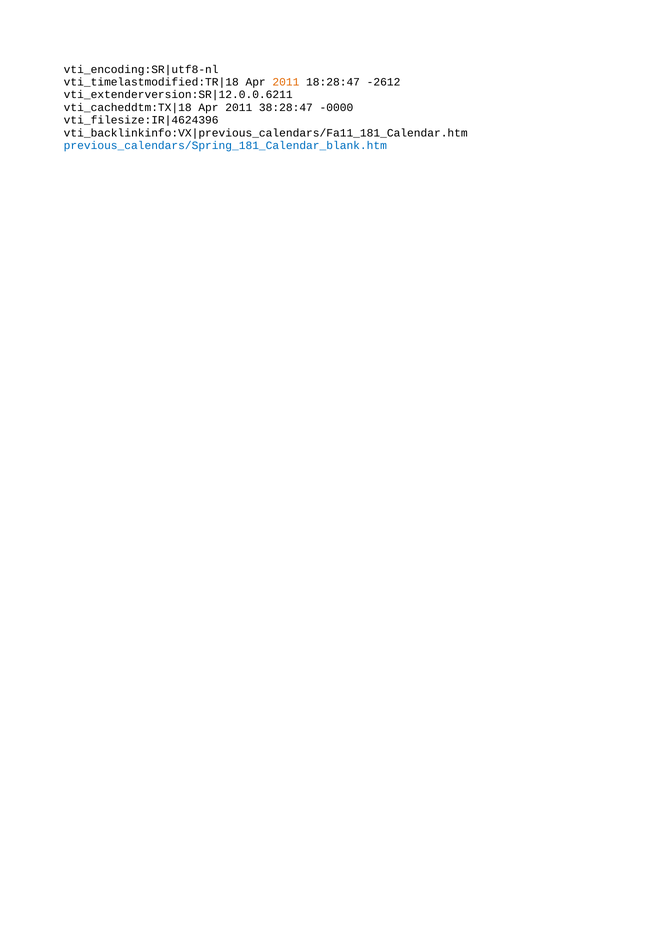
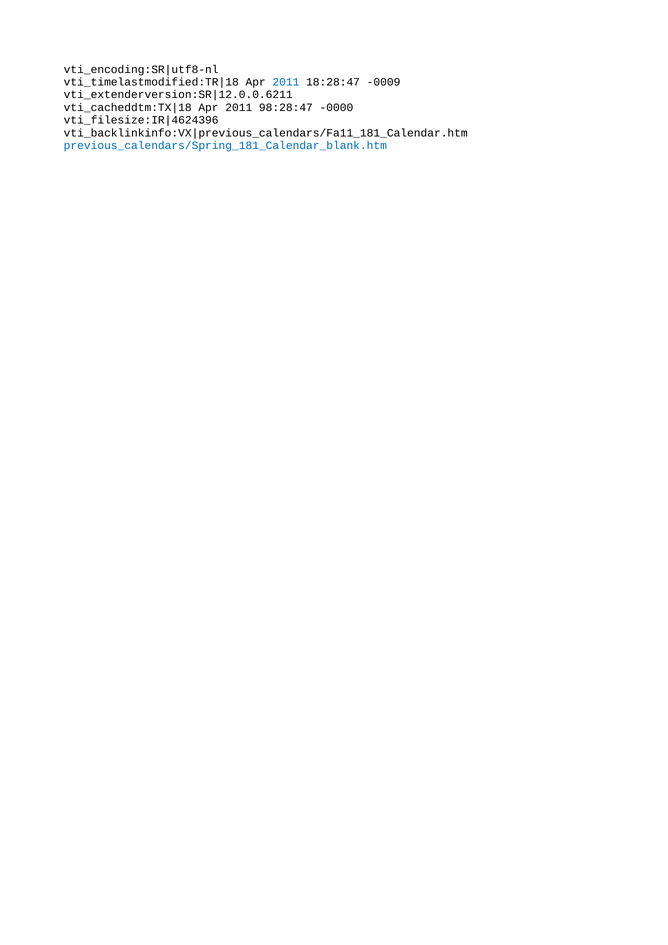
2011 colour: orange -> blue (286, 82)
-2612: -2612 -> -0009 (384, 82)
38:28:47: 38:28:47 -> 98:28:47 (286, 107)
